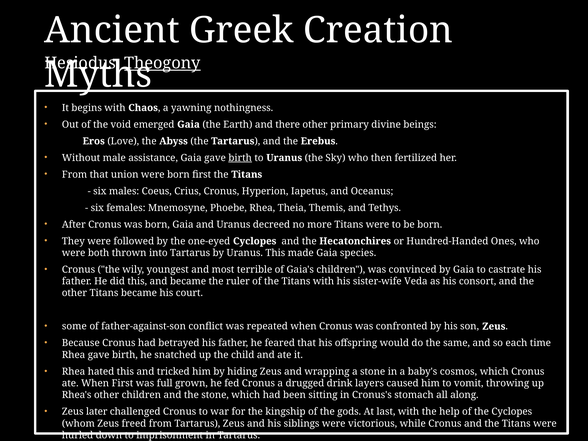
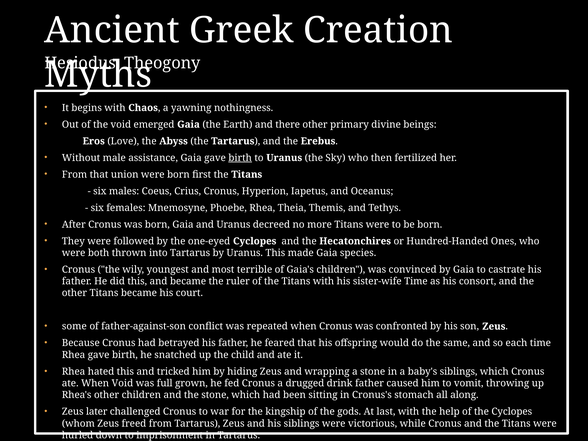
Theogony underline: present -> none (162, 63)
sister-wife Veda: Veda -> Time (416, 281)
baby's cosmos: cosmos -> siblings (459, 372)
When First: First -> Void (122, 383)
drink layers: layers -> father (369, 383)
